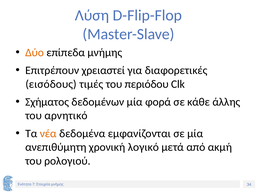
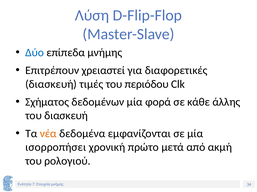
Δύο colour: orange -> blue (35, 53)
εισόδους: εισόδους -> διασκευή (51, 84)
του αρνητικό: αρνητικό -> διασκευή (66, 116)
ανεπιθύμητη: ανεπιθύμητη -> ισορροπήσει (56, 148)
λογικό: λογικό -> πρώτο (143, 148)
